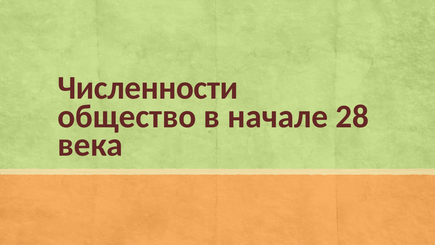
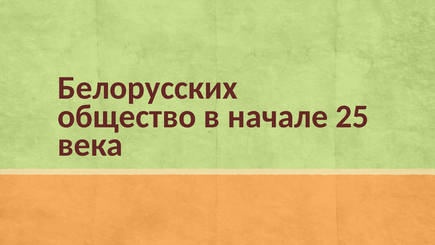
Численности: Численности -> Белорусских (148, 88)
28: 28 -> 25 (352, 116)
